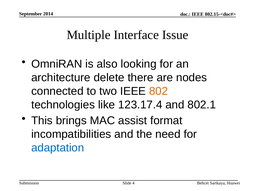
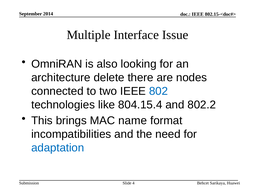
802 colour: orange -> blue (159, 91)
123.17.4: 123.17.4 -> 804.15.4 (140, 105)
802.1: 802.1 -> 802.2 (202, 105)
assist: assist -> name (133, 121)
